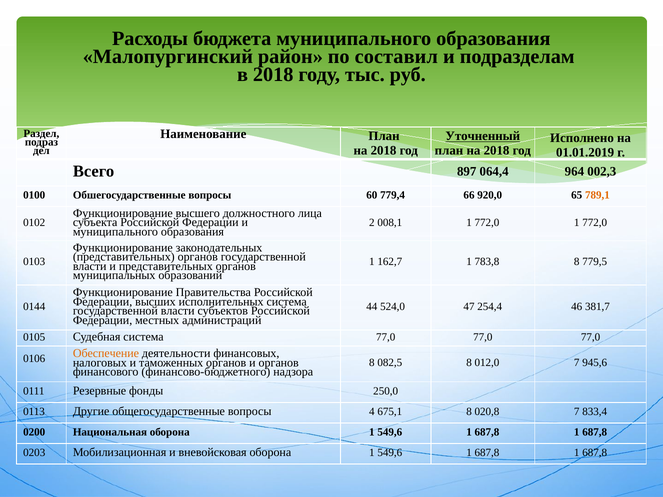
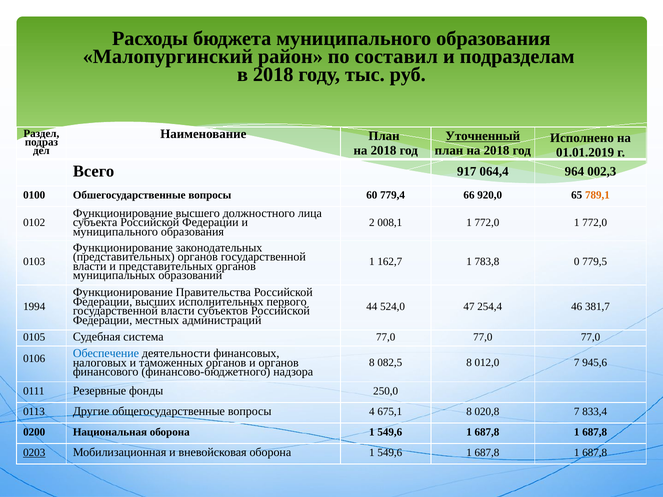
897: 897 -> 917 (467, 172)
783,8 8: 8 -> 0 (577, 262)
исполнительных система: система -> первого (287, 302)
0144: 0144 -> 1994 (34, 307)
Обеспечение colour: orange -> blue (106, 354)
0203 underline: none -> present (34, 453)
